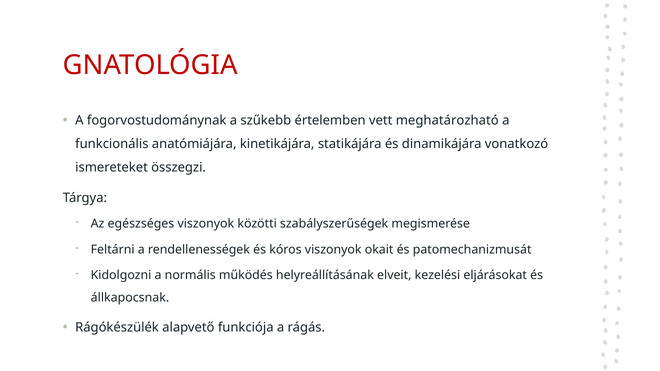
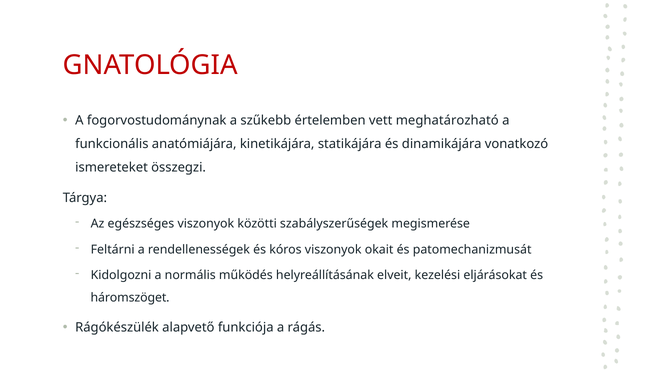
állkapocsnak: állkapocsnak -> háromszöget (130, 298)
